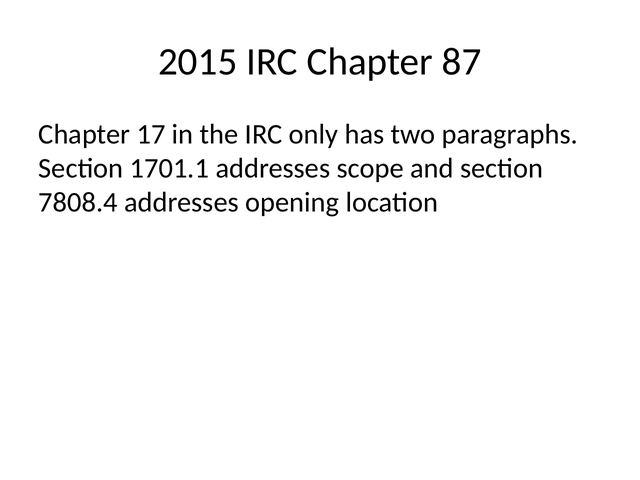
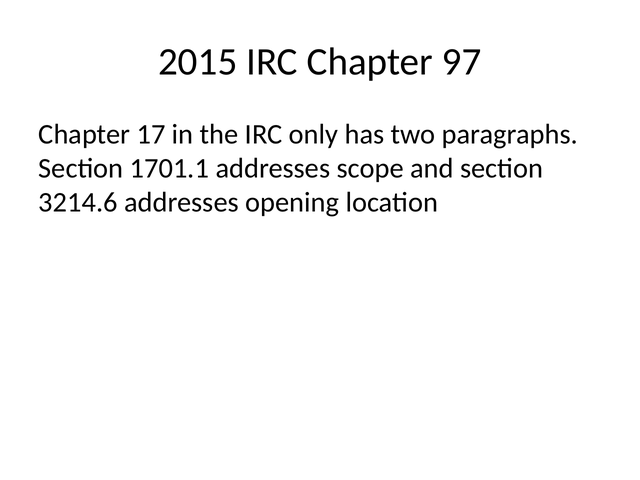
87: 87 -> 97 (462, 62)
7808.4: 7808.4 -> 3214.6 (78, 203)
